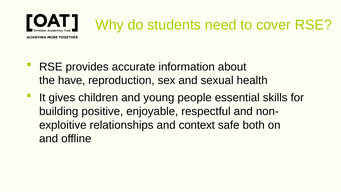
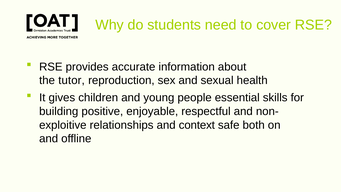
have: have -> tutor (72, 80)
